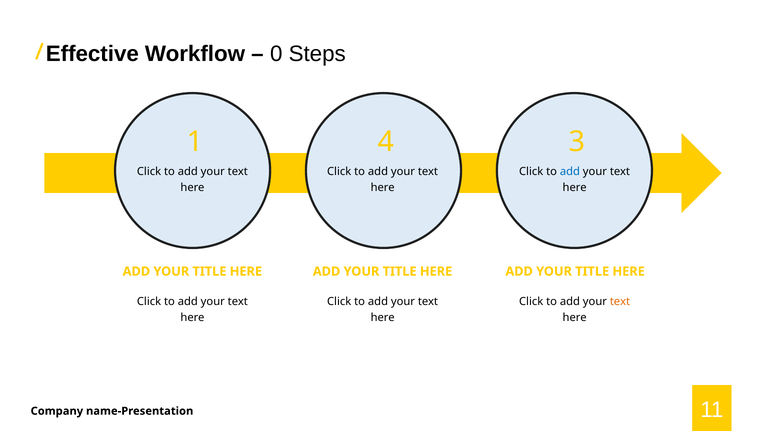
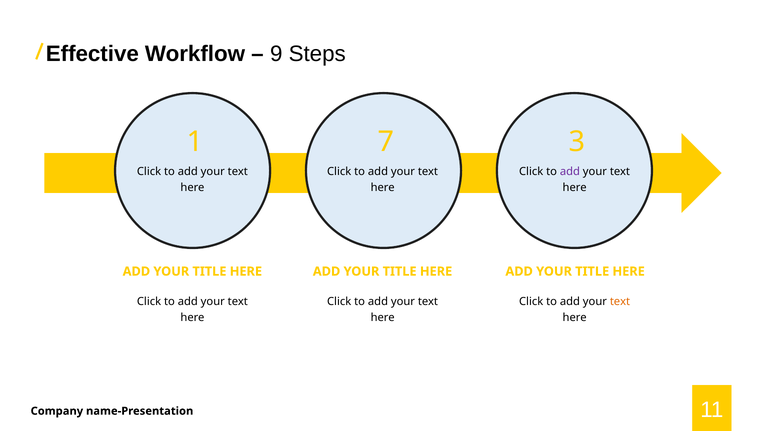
0: 0 -> 9 (276, 54)
4: 4 -> 7 (386, 142)
add colour: blue -> purple (570, 172)
